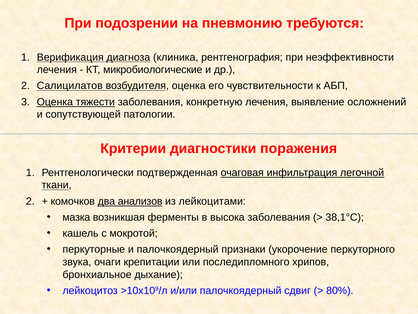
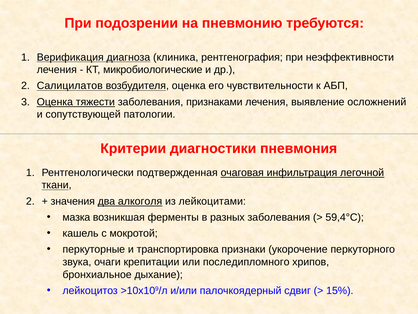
конкретную: конкретную -> признаками (214, 102)
поражения: поражения -> пневмония (299, 148)
комочков: комочков -> значения (73, 201)
анализов: анализов -> алкоголя (140, 201)
высока: высока -> разных (227, 217)
38,1°С: 38,1°С -> 59,4°С (345, 217)
и палочкоядерный: палочкоядерный -> транспортировка (178, 249)
80%: 80% -> 15% (340, 290)
